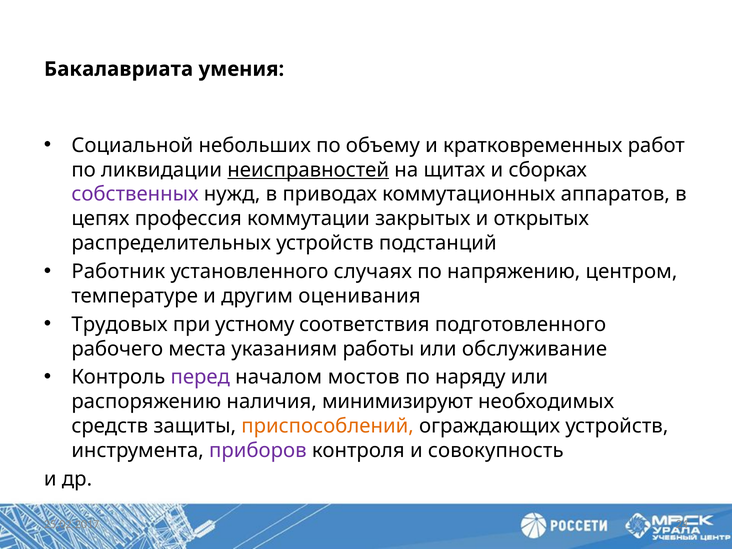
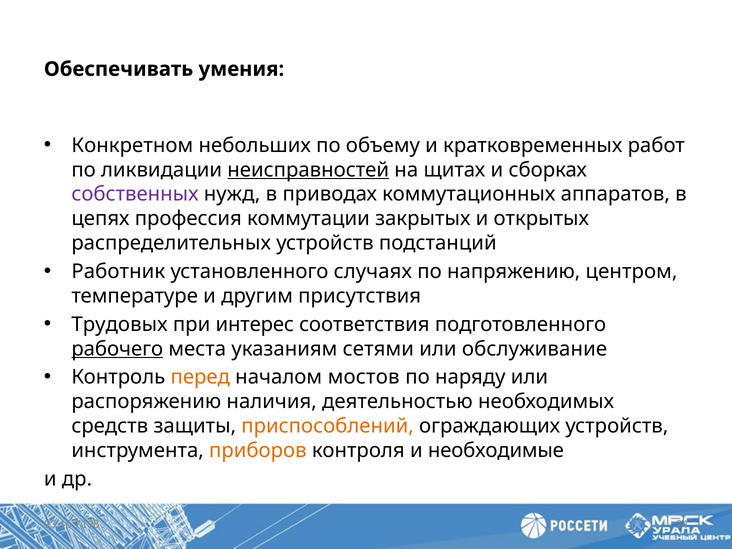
Бакалавриата: Бакалавриата -> Обеспечивать (119, 69)
Социальной: Социальной -> Конкретном (132, 145)
оценивания: оценивания -> присутствия (360, 296)
устному: устному -> интерес (255, 324)
рабочего underline: none -> present (117, 349)
работы: работы -> сетями (378, 349)
перед colour: purple -> orange (200, 377)
минимизируют: минимизируют -> деятельностью (397, 402)
приборов colour: purple -> orange (258, 450)
совокупность: совокупность -> необходимые (496, 450)
25.02.2017: 25.02.2017 -> 93.16.7198 (72, 524)
